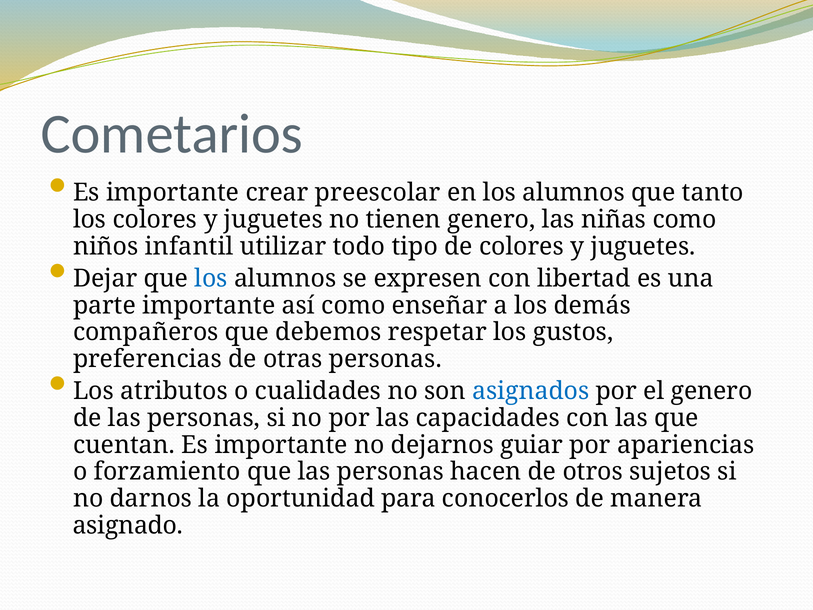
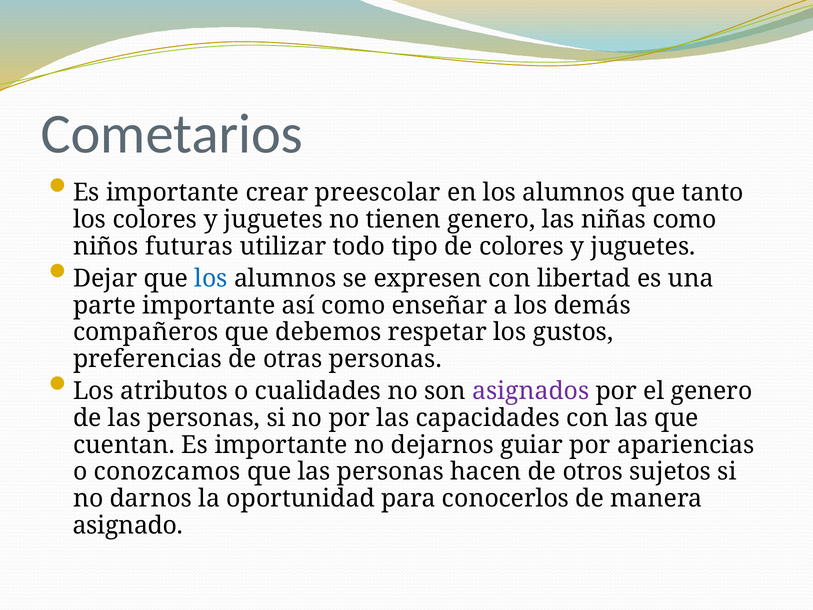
infantil: infantil -> futuras (189, 246)
asignados colour: blue -> purple (531, 391)
forzamiento: forzamiento -> conozcamos (167, 471)
